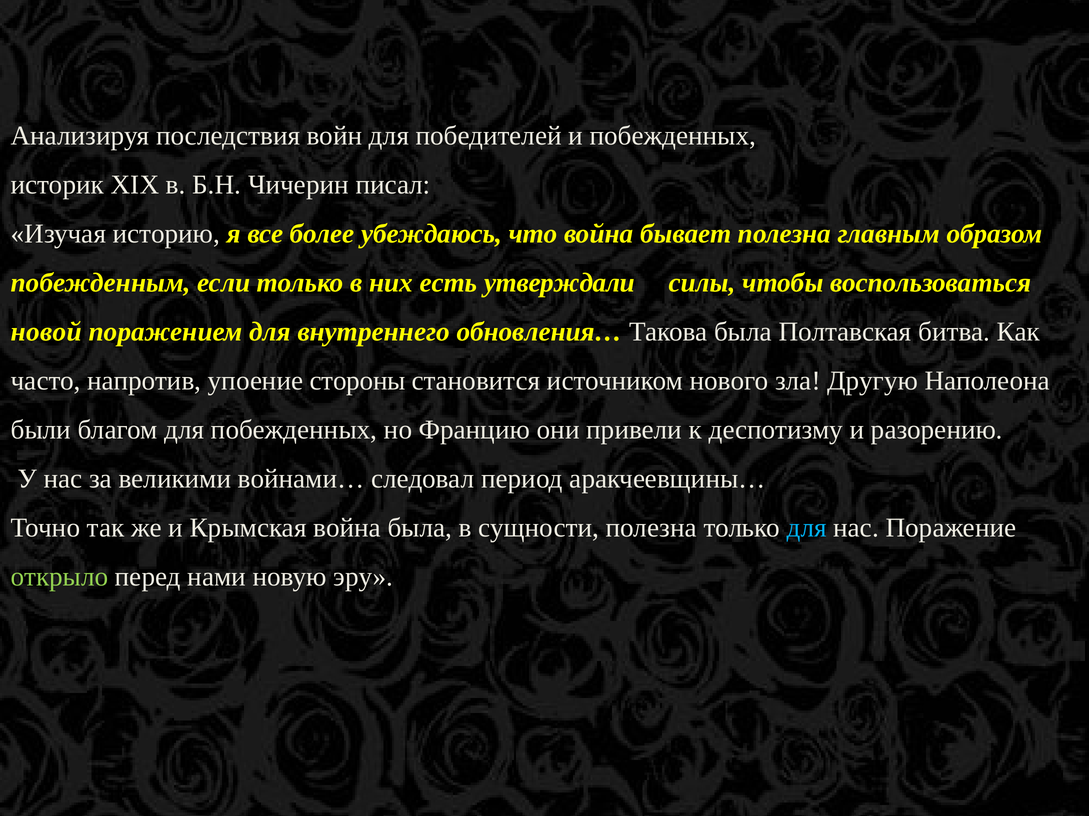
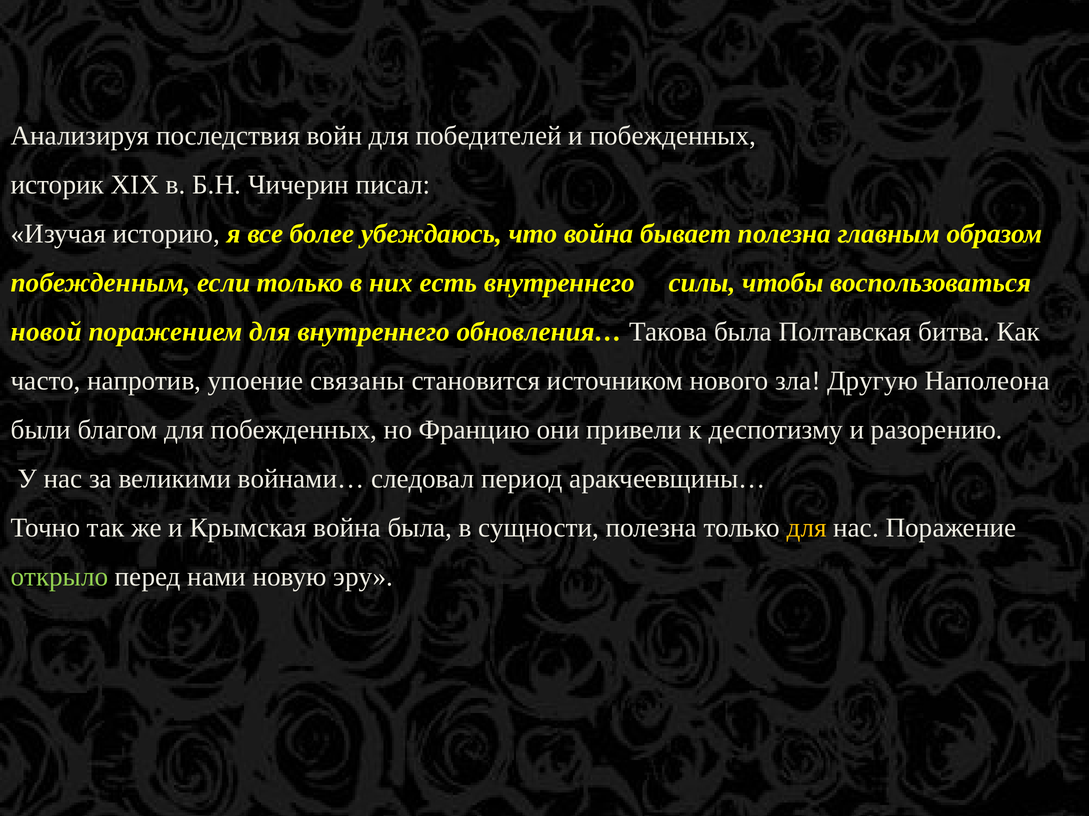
есть утверждали: утверждали -> внутреннего (559, 283)
стороны: стороны -> связаны (357, 381)
для colour: light blue -> yellow (807, 528)
